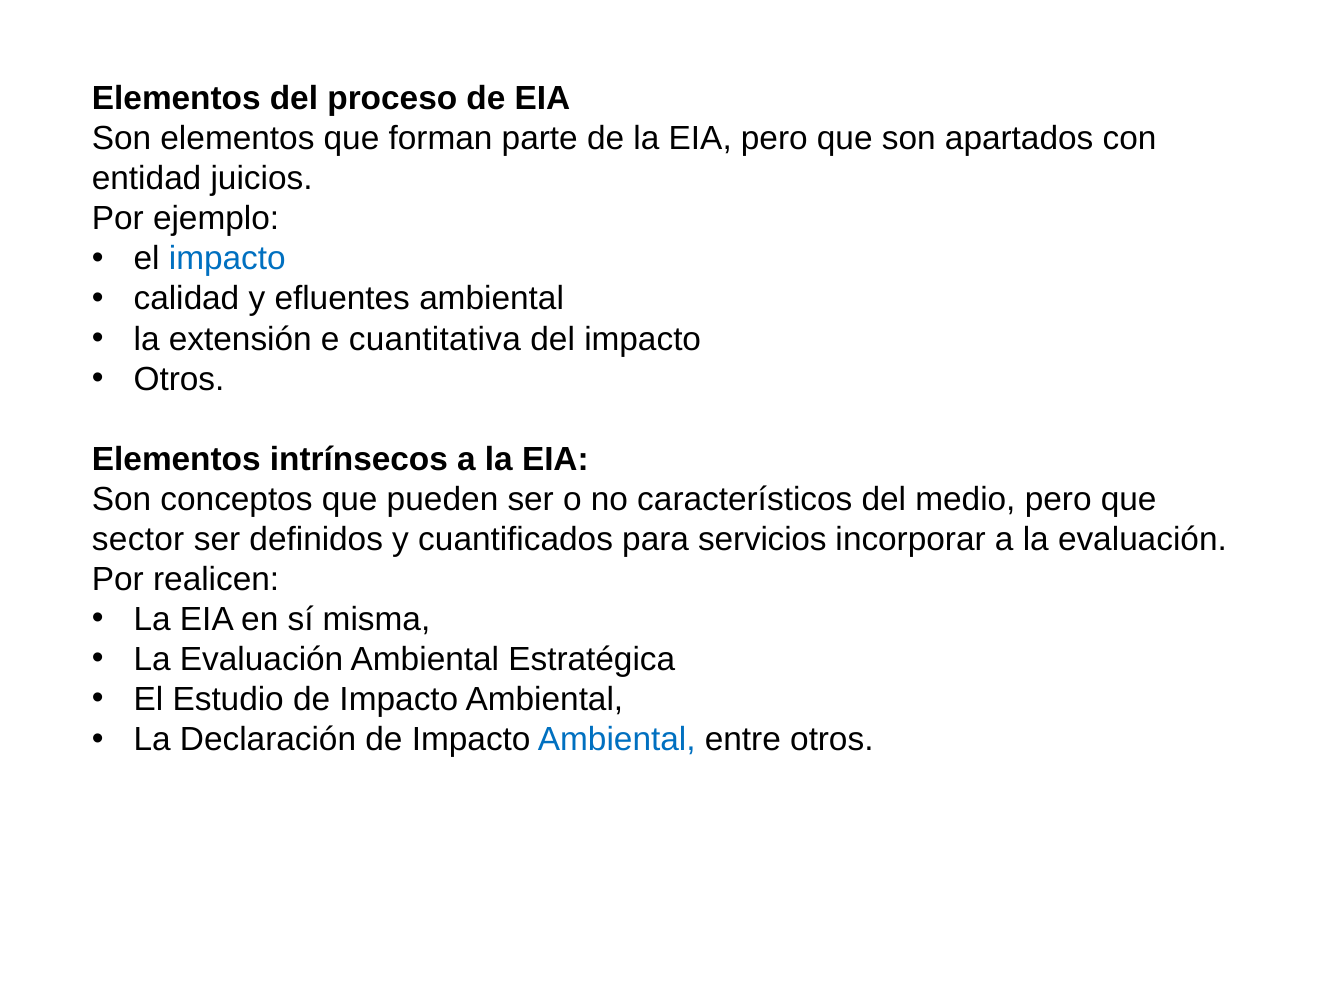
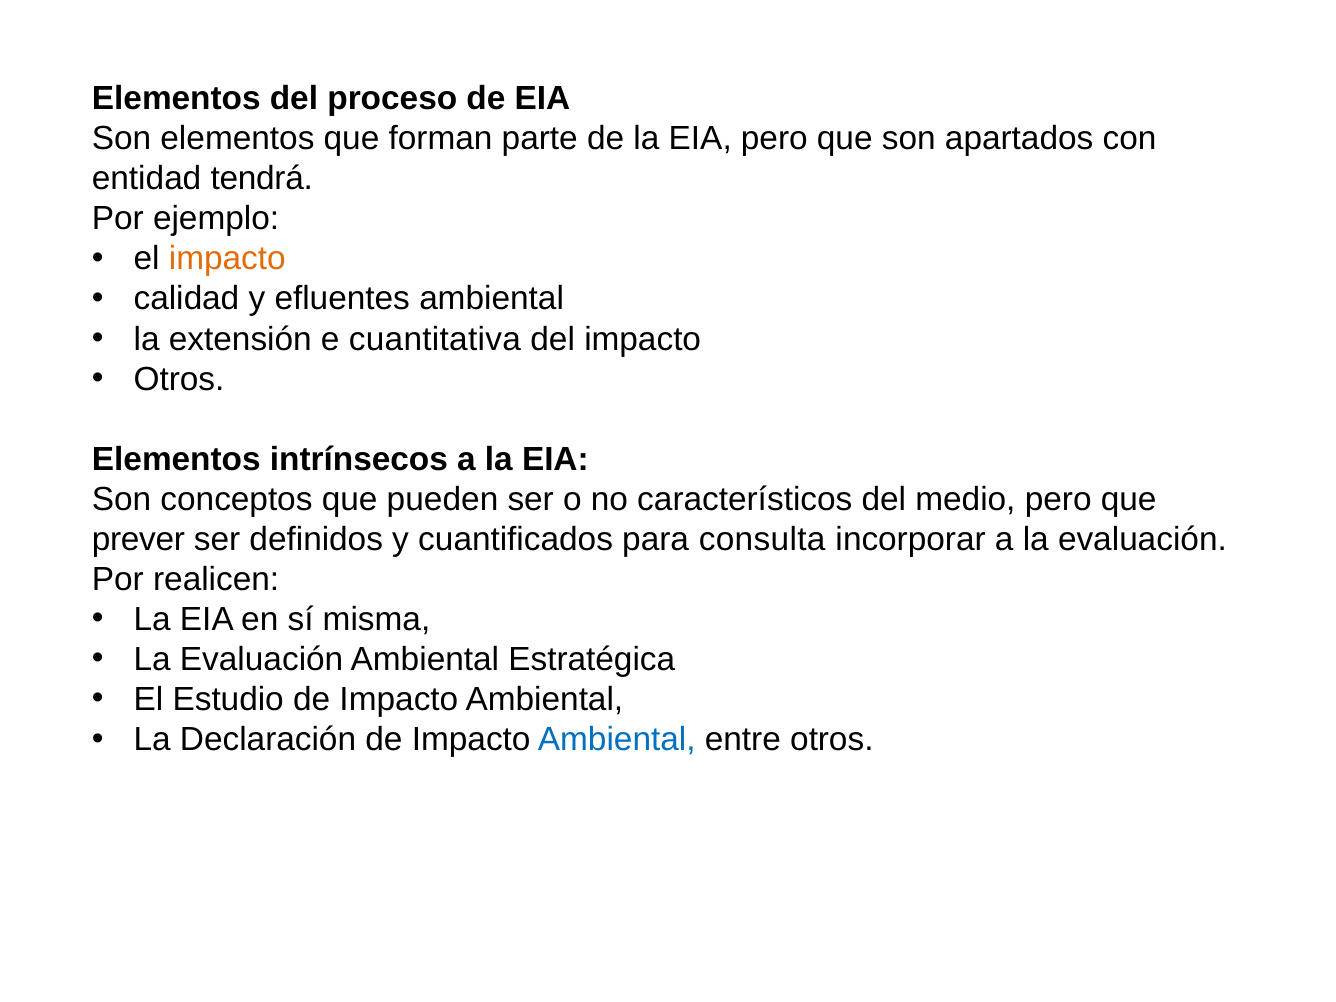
juicios: juicios -> tendrá (262, 179)
impacto colour: blue -> orange (227, 259)
sector: sector -> prever (138, 539)
servicios: servicios -> consulta (762, 539)
